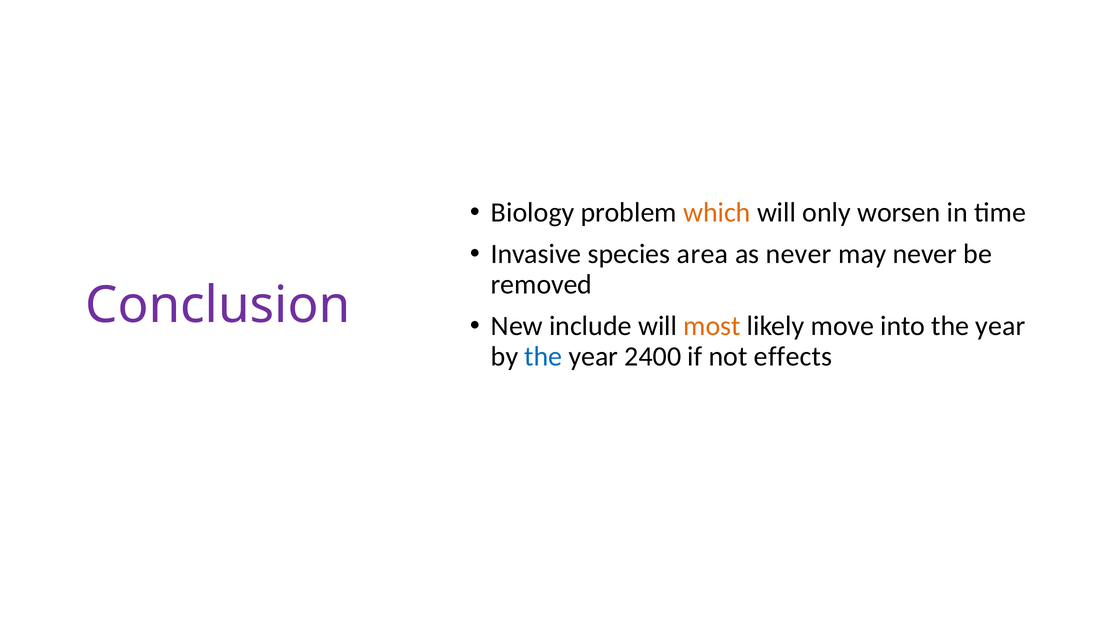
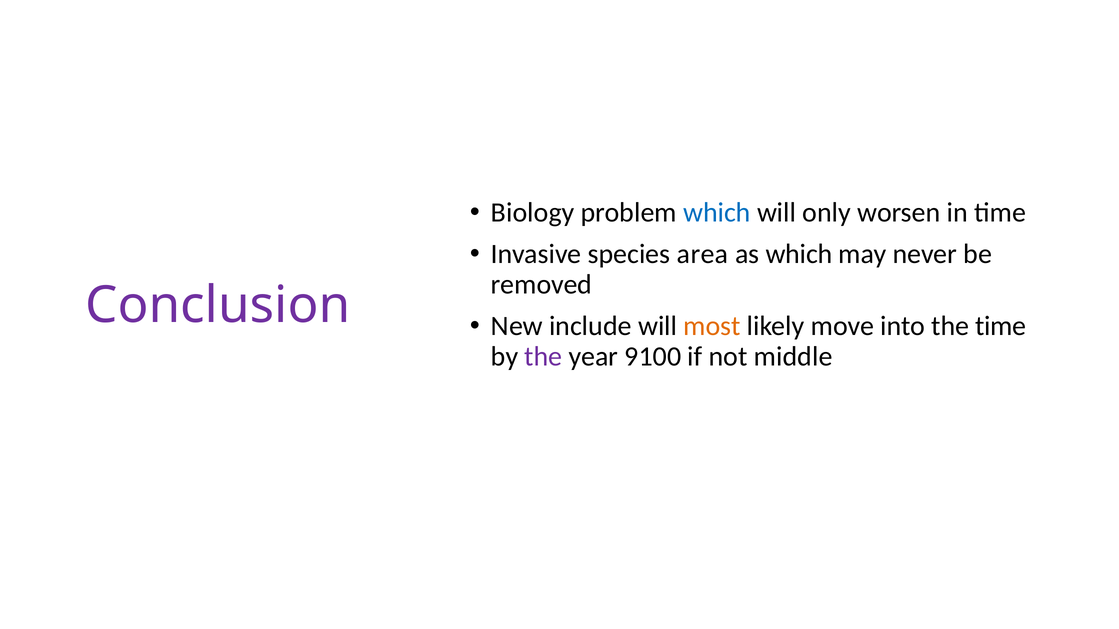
which colour: orange -> blue (717, 213)
as never: never -> which (799, 254)
into the year: year -> time (1001, 326)
the colour: blue -> purple (543, 357)
2400: 2400 -> 9100 (653, 357)
effects: effects -> middle (793, 357)
